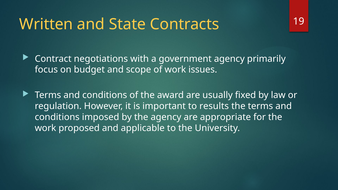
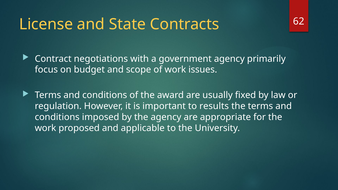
Written: Written -> License (46, 24)
19: 19 -> 62 (299, 21)
